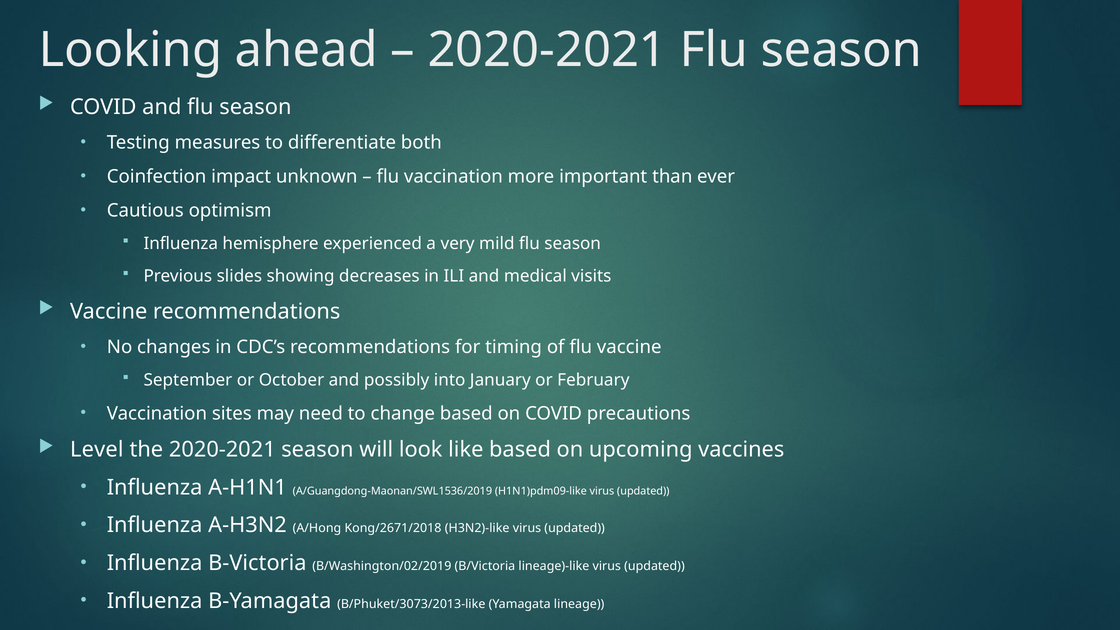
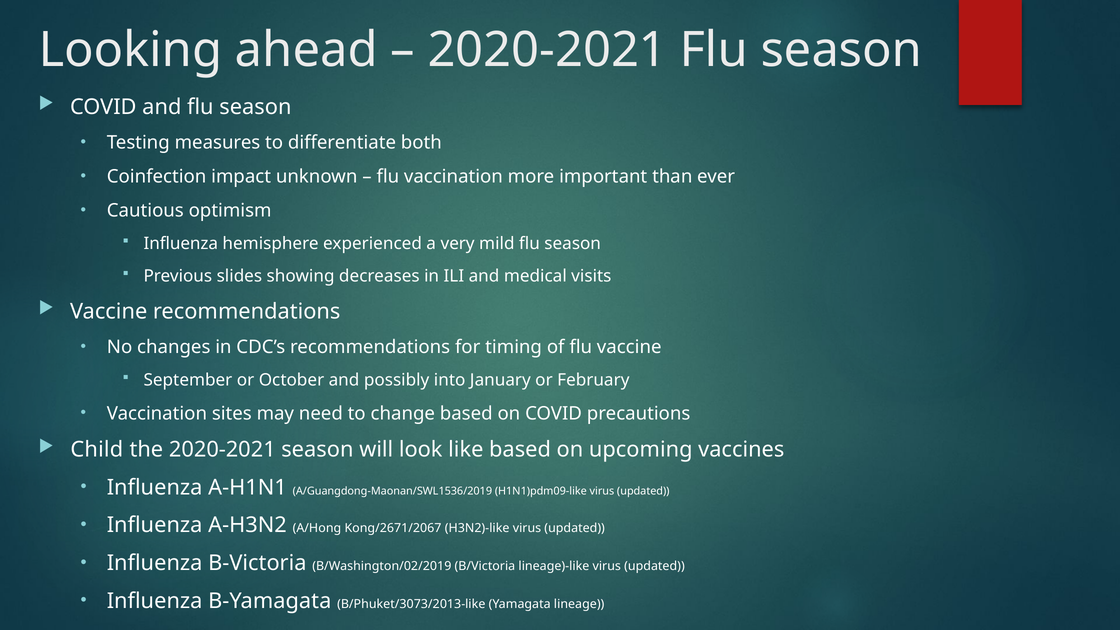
Level: Level -> Child (97, 450)
Kong/2671/2018: Kong/2671/2018 -> Kong/2671/2067 (393, 528)
